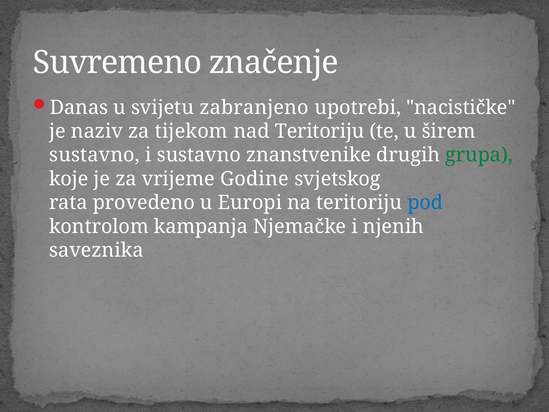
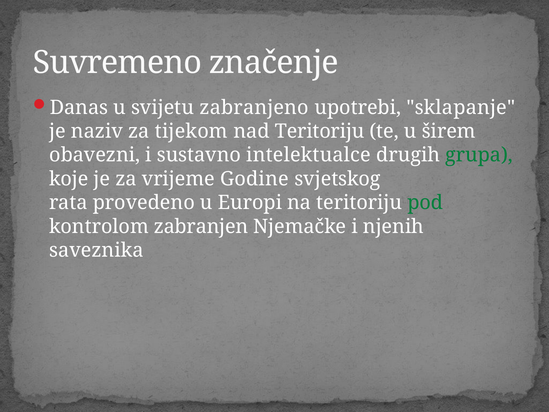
nacističke: nacističke -> sklapanje (461, 107)
sustavno: sustavno -> obavezni (95, 155)
znanstvenike: znanstvenike -> intelektualce (309, 155)
pod colour: blue -> green (425, 203)
kampanja: kampanja -> zabranjen (201, 226)
